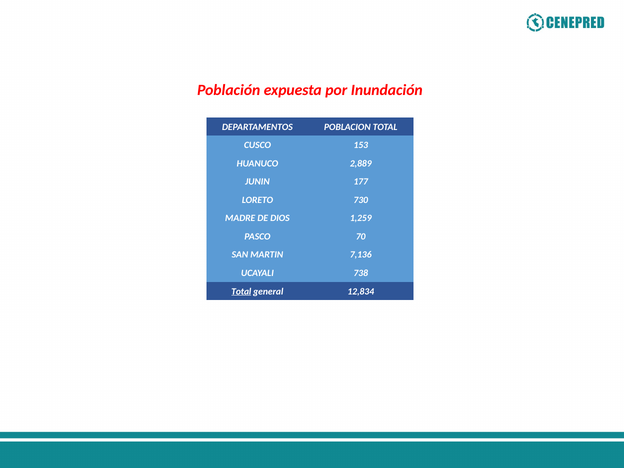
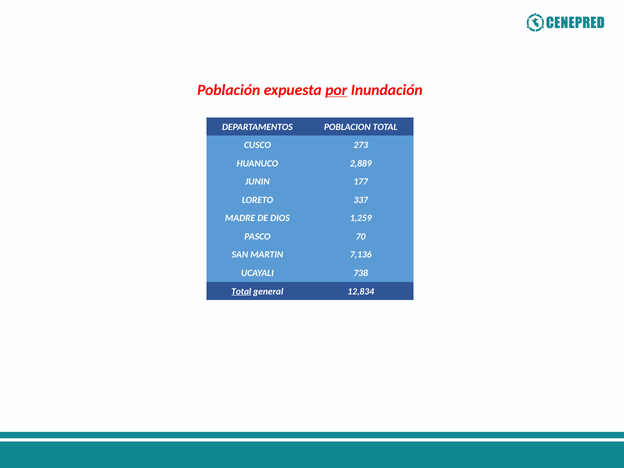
por underline: none -> present (336, 90)
153: 153 -> 273 (361, 145)
730: 730 -> 337 (361, 200)
